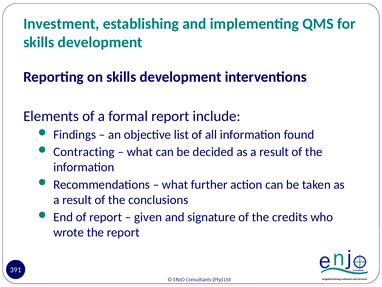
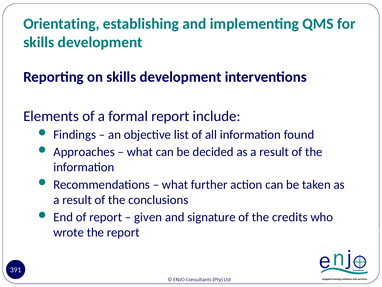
Investment: Investment -> Orientating (61, 24)
Contracting: Contracting -> Approaches (84, 152)
